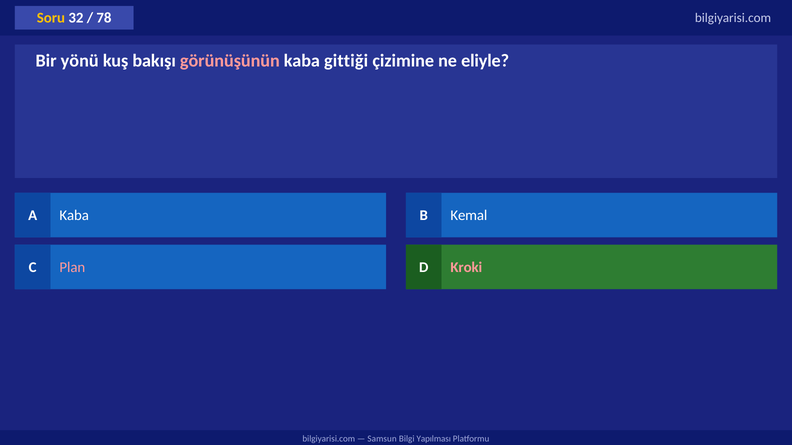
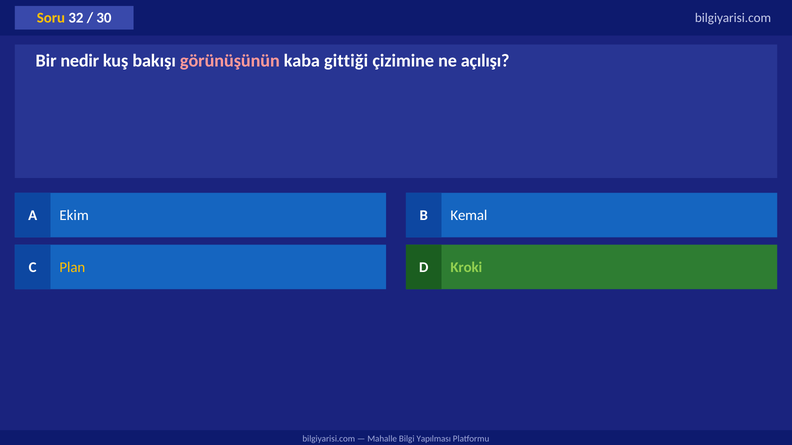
78: 78 -> 30 (104, 18)
yönü: yönü -> nedir (80, 61)
eliyle: eliyle -> açılışı (485, 61)
A Kaba: Kaba -> Ekim (74, 216)
Plan colour: pink -> yellow (72, 267)
Kroki colour: pink -> light green (466, 267)
Samsun: Samsun -> Mahalle (382, 439)
